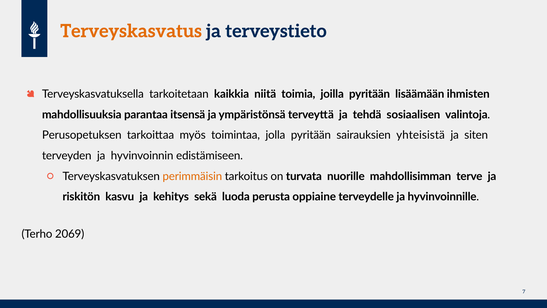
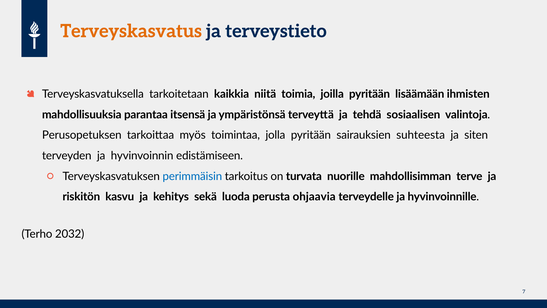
yhteisistä: yhteisistä -> suhteesta (421, 135)
perimmäisin colour: orange -> blue (192, 176)
oppiaine: oppiaine -> ohjaavia (314, 197)
2069: 2069 -> 2032 (70, 234)
